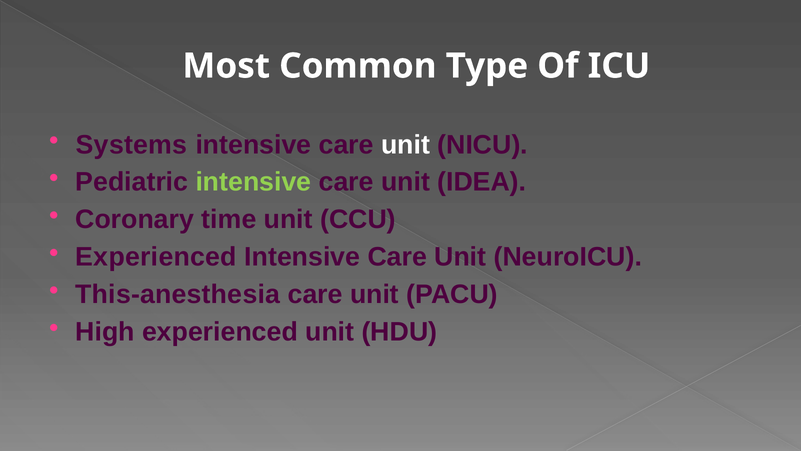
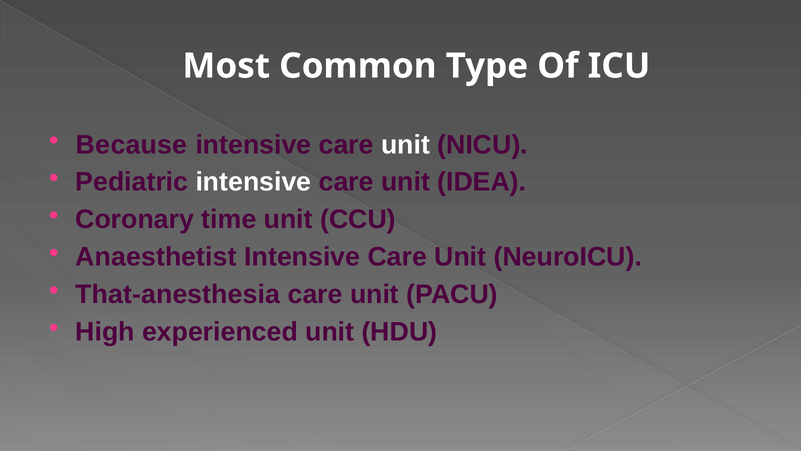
Systems: Systems -> Because (132, 145)
intensive colour: light green -> white (253, 182)
Experienced: Experienced -> Anaesthetist (156, 257)
This-anesthesia: This-anesthesia -> That-anesthesia (178, 294)
